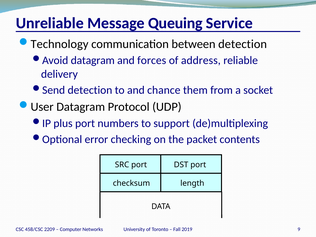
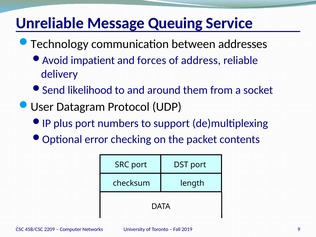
between detection: detection -> addresses (243, 44)
datagram: datagram -> impatient (93, 60)
detection: detection -> likelihood (90, 90)
chance: chance -> around (164, 90)
